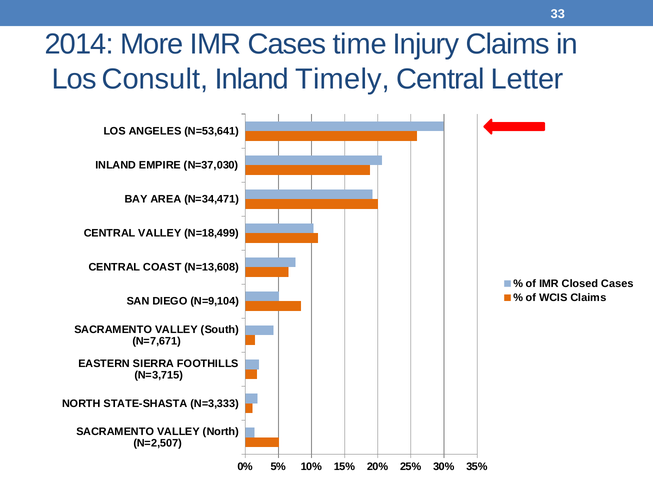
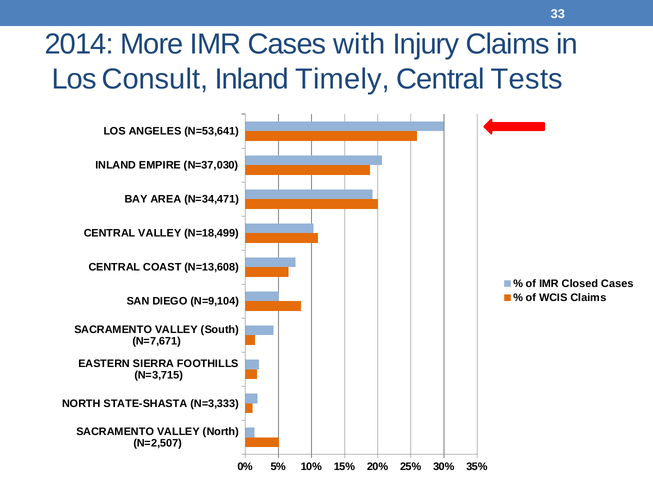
time: time -> with (359, 44)
Letter: Letter -> Tests (527, 79)
